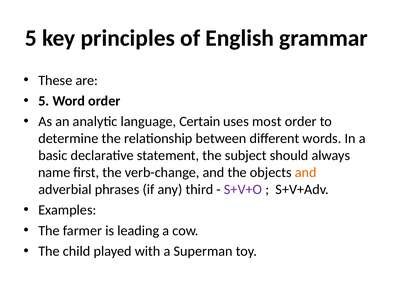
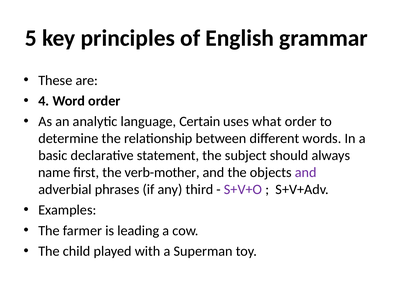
5: 5 -> 4 (44, 101)
most: most -> what (267, 121)
verb-change: verb-change -> verb-mother (162, 172)
and colour: orange -> purple (306, 172)
